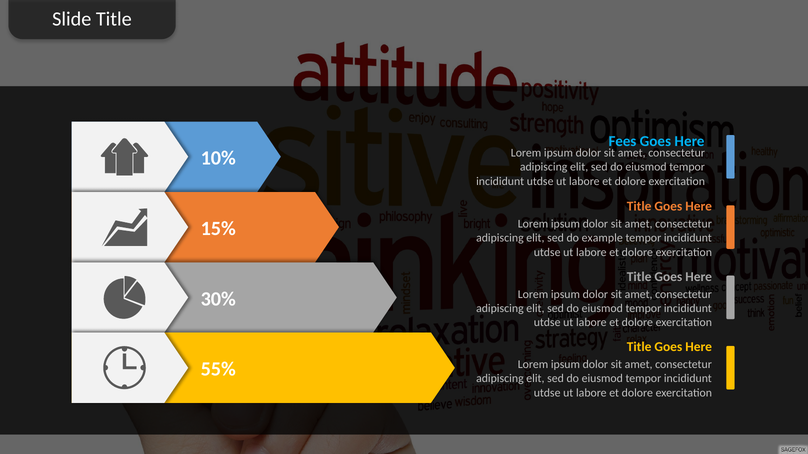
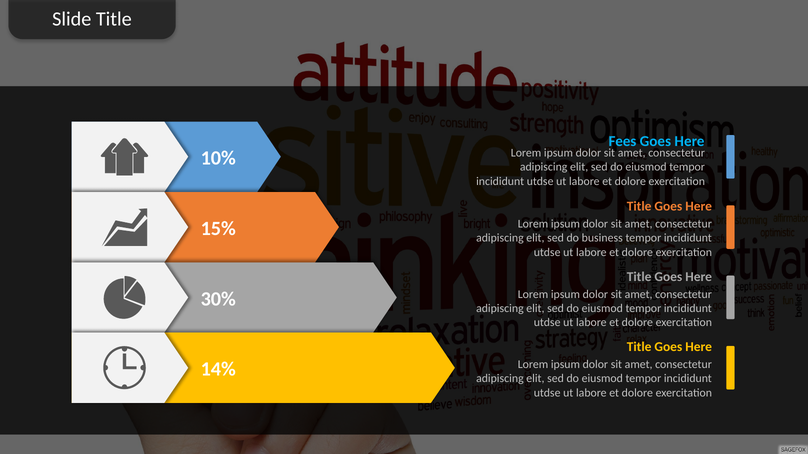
example: example -> business (602, 238)
55%: 55% -> 14% (218, 370)
